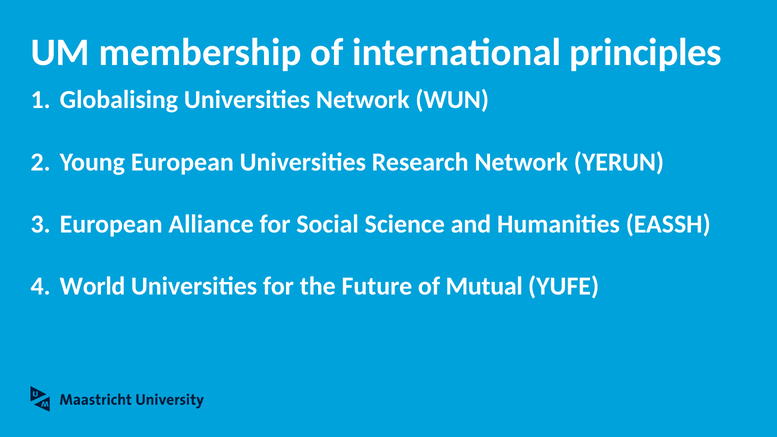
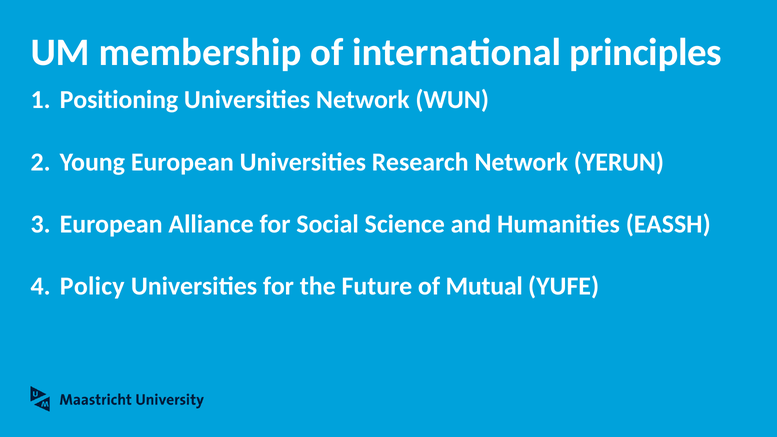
Globalising: Globalising -> Positioning (119, 100)
World: World -> Policy (92, 286)
